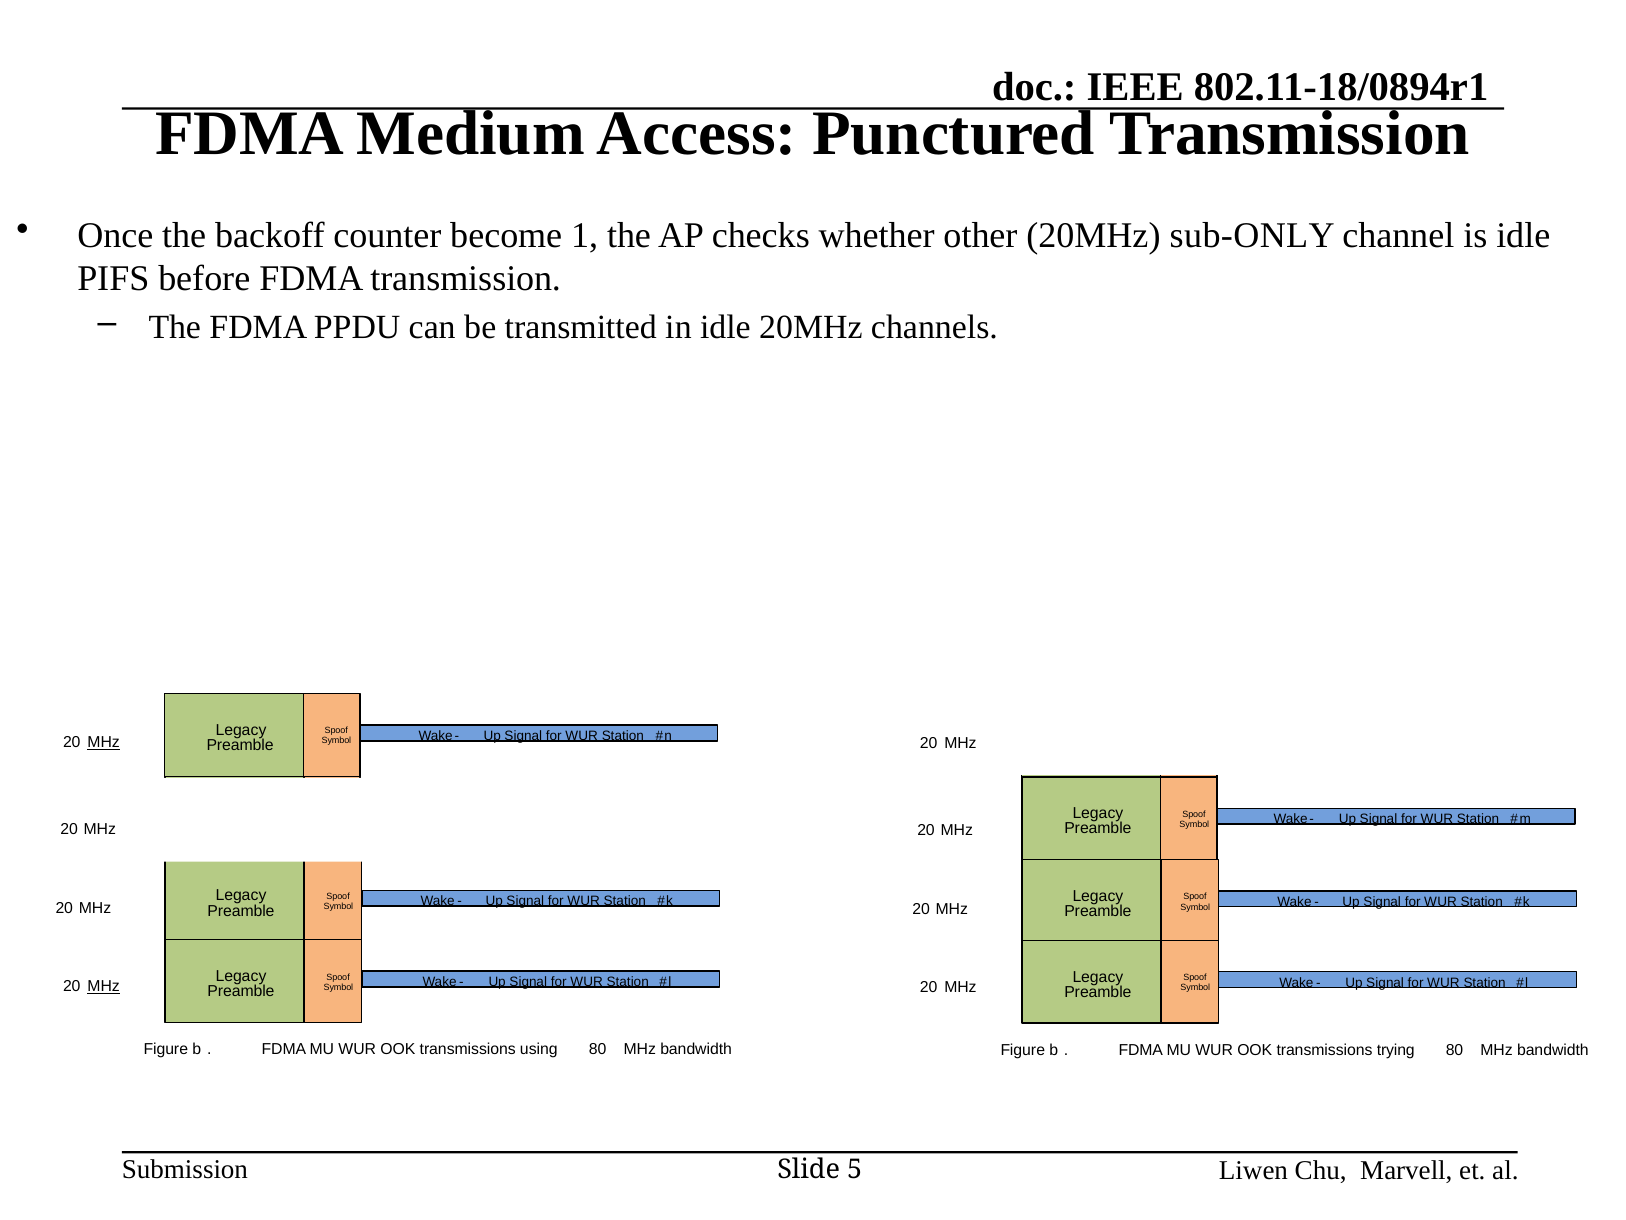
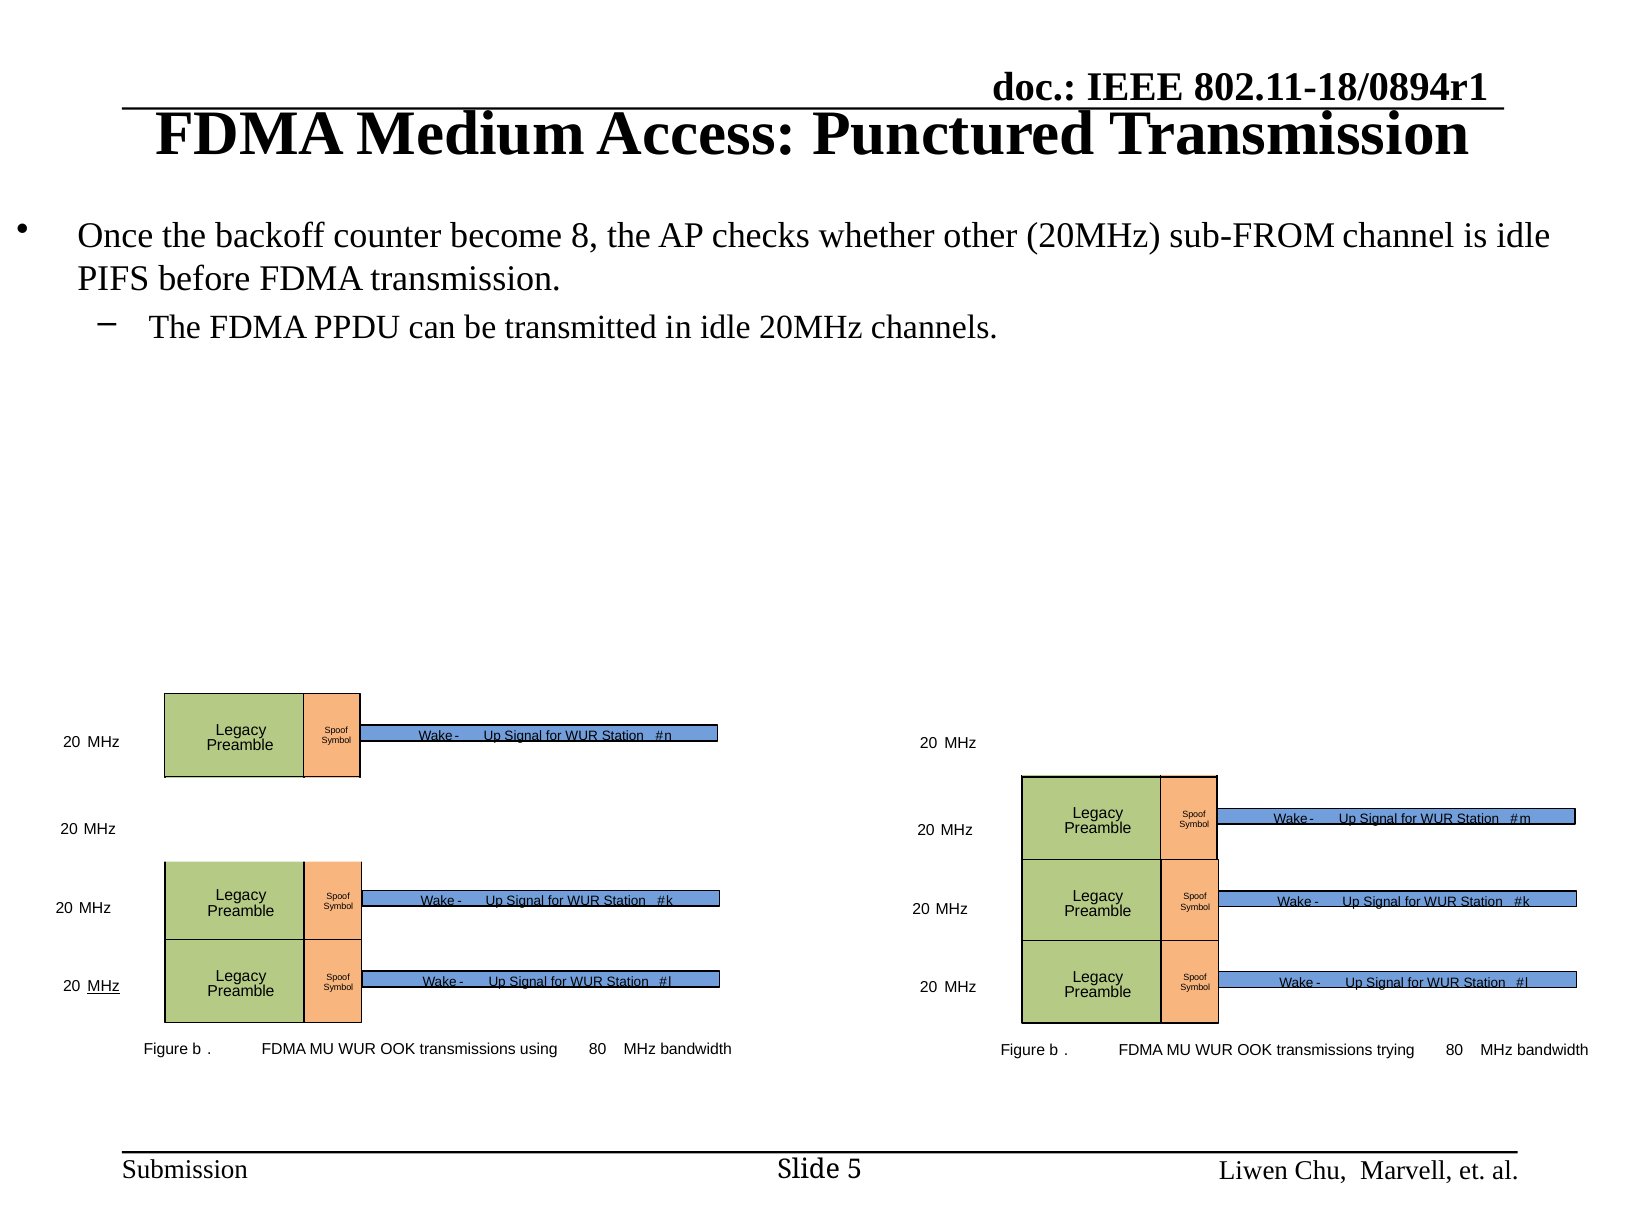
1: 1 -> 8 (585, 236)
sub-ONLY: sub-ONLY -> sub-FROM (1252, 236)
MHz underline: present -> none (104, 742)
